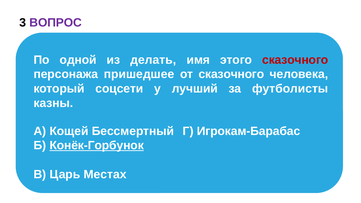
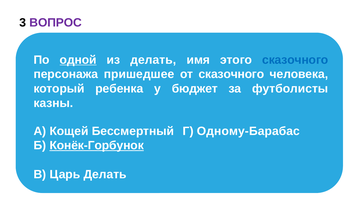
одной underline: none -> present (78, 60)
сказочного colour: red -> blue (295, 60)
соцсети: соцсети -> ребенка (119, 89)
лучший: лучший -> бюджет (195, 89)
Игрокам-Барабас: Игрокам-Барабас -> Одному-Барабас (248, 131)
Царь Местах: Местах -> Делать (105, 174)
